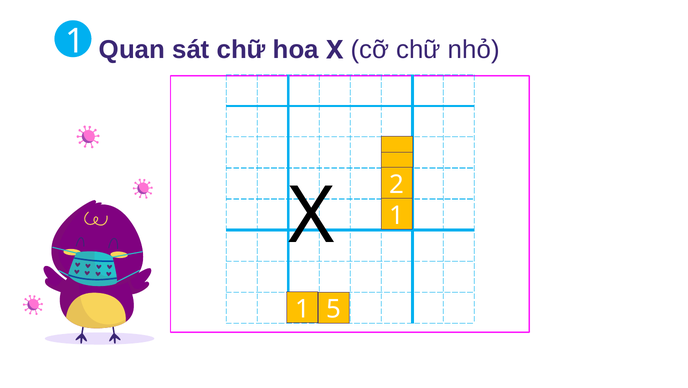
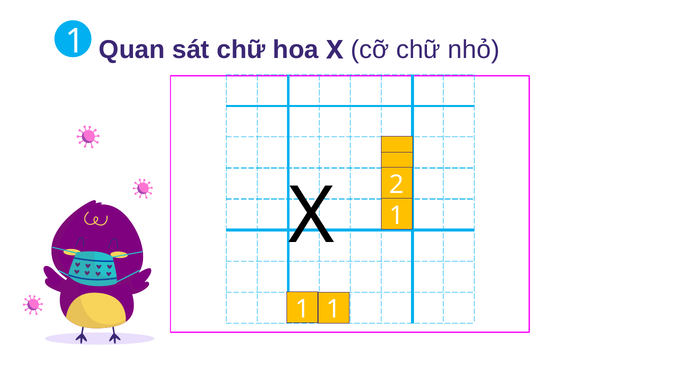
5: 5 -> 1 (334, 309)
